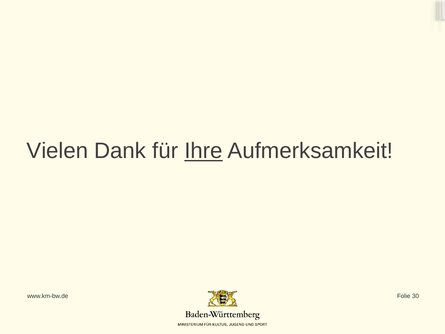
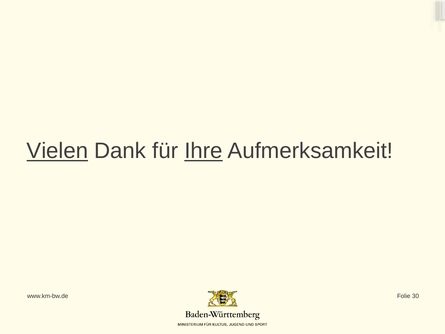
Vielen underline: none -> present (57, 151)
